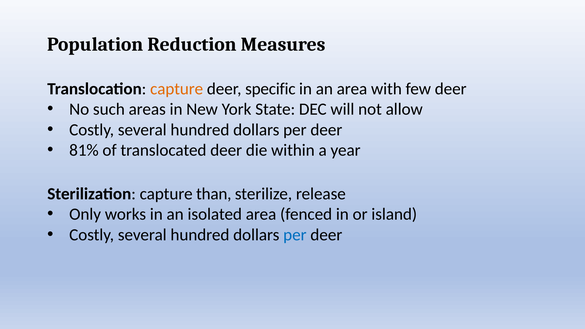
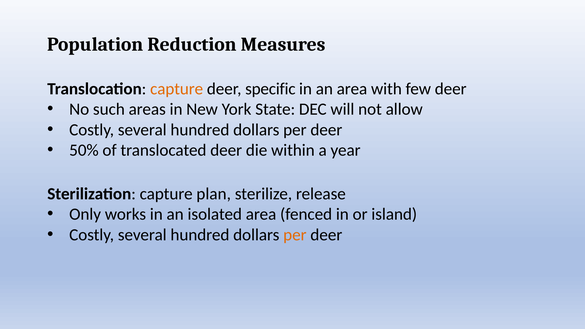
81%: 81% -> 50% (84, 150)
than: than -> plan (214, 194)
per colour: blue -> orange (295, 235)
